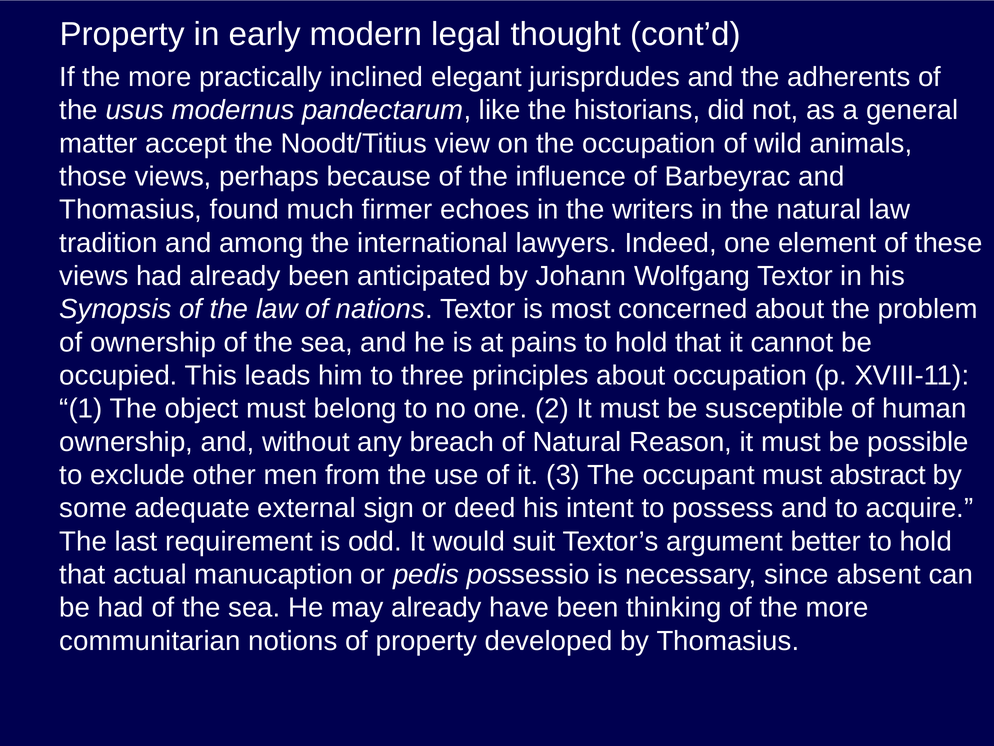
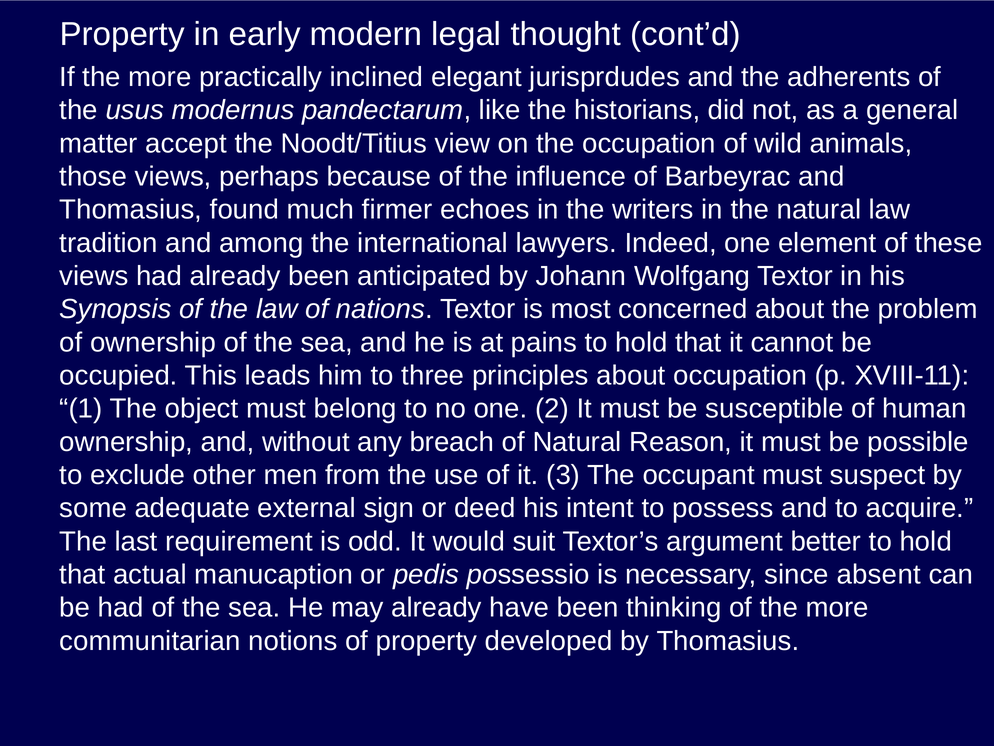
abstract: abstract -> suspect (878, 475)
